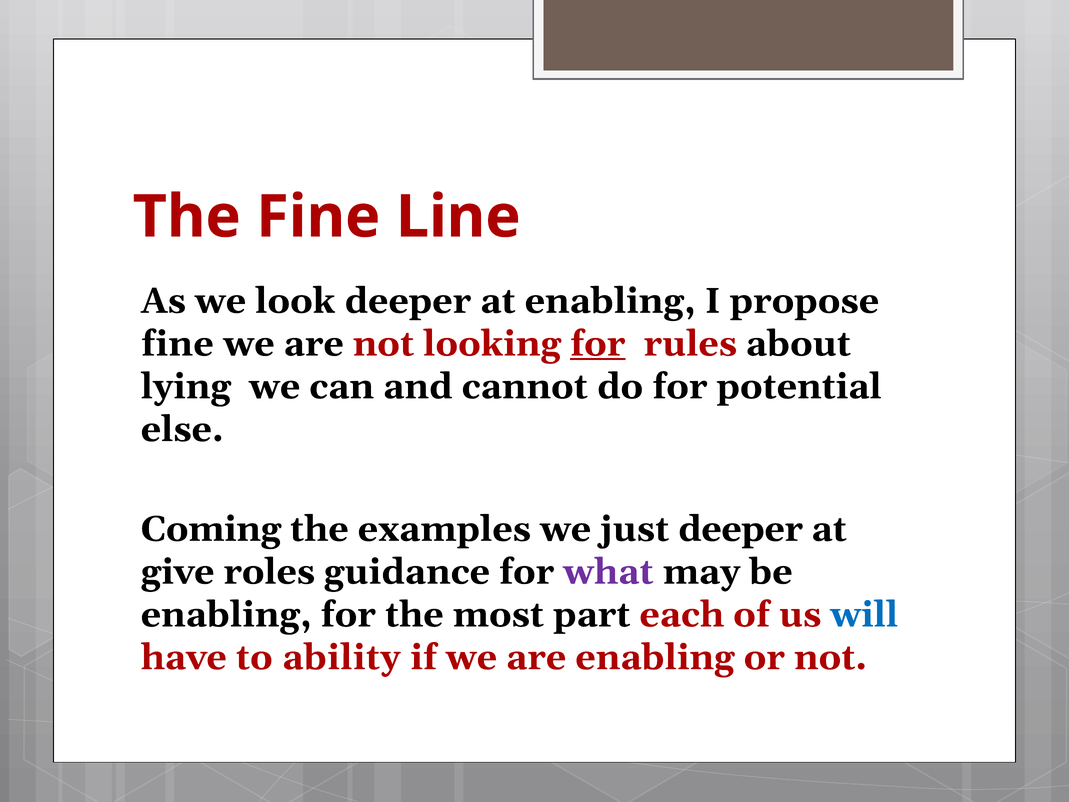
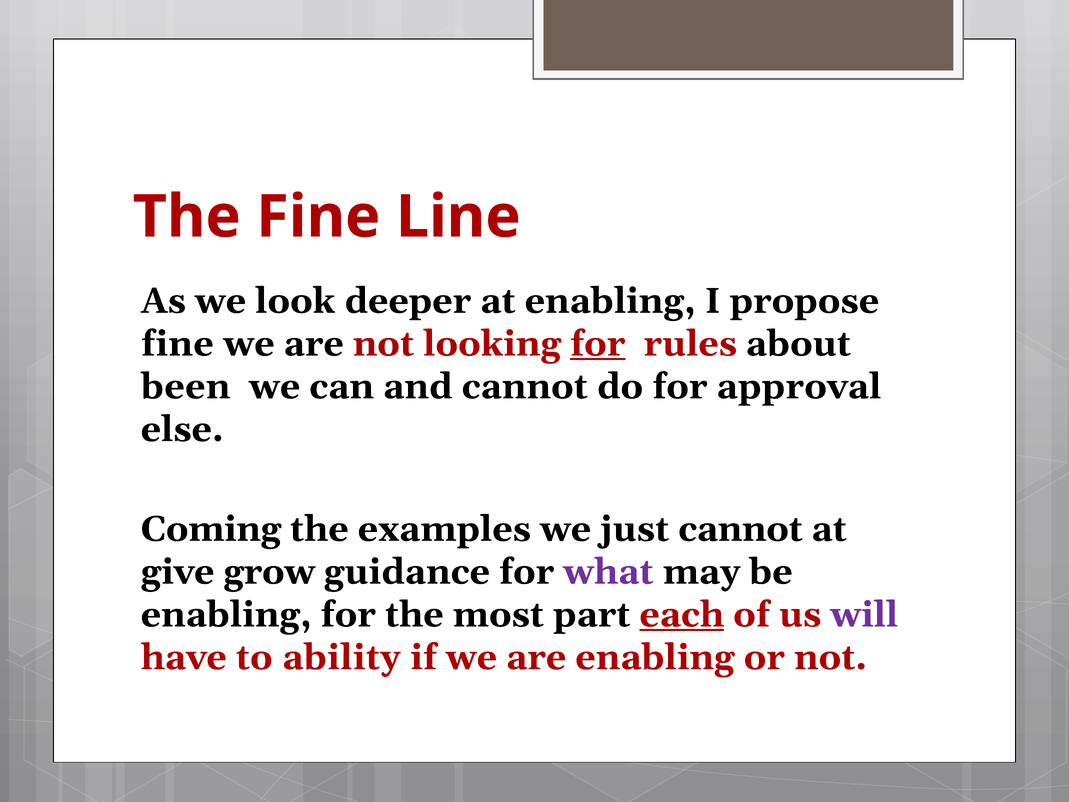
lying: lying -> been (186, 386)
potential: potential -> approval (799, 386)
just deeper: deeper -> cannot (741, 529)
roles: roles -> grow (269, 572)
each underline: none -> present (682, 614)
will colour: blue -> purple (864, 614)
